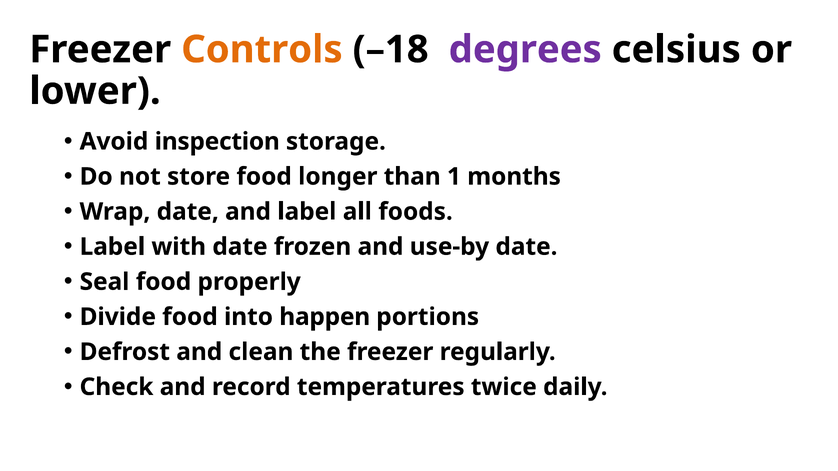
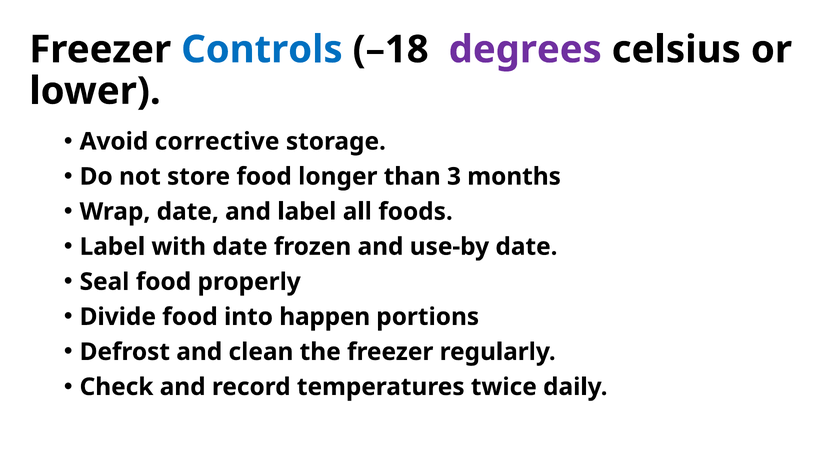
Controls colour: orange -> blue (262, 50)
inspection: inspection -> corrective (217, 142)
1: 1 -> 3 (454, 177)
